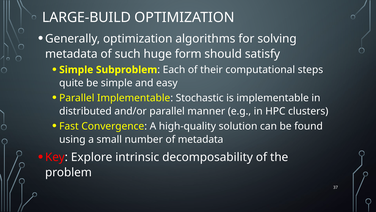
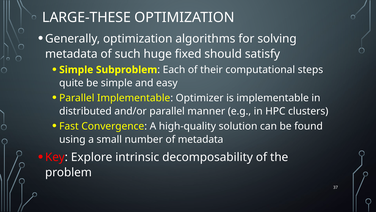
LARGE-BUILD: LARGE-BUILD -> LARGE-THESE (87, 17)
form: form -> fixed (188, 54)
Stochastic: Stochastic -> Optimizer (200, 98)
